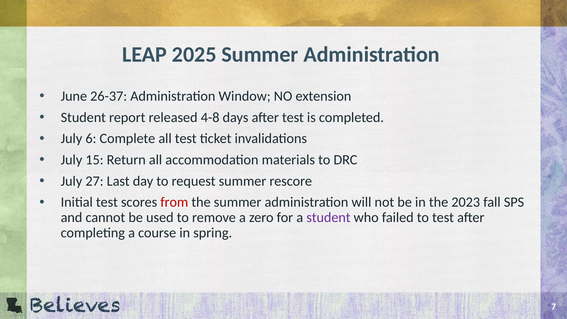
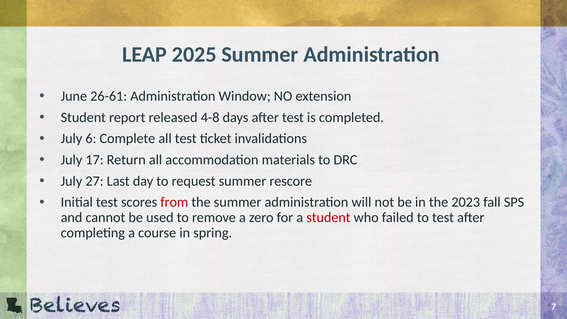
26-37: 26-37 -> 26-61 (109, 96)
15: 15 -> 17 (94, 160)
student colour: purple -> red (328, 218)
